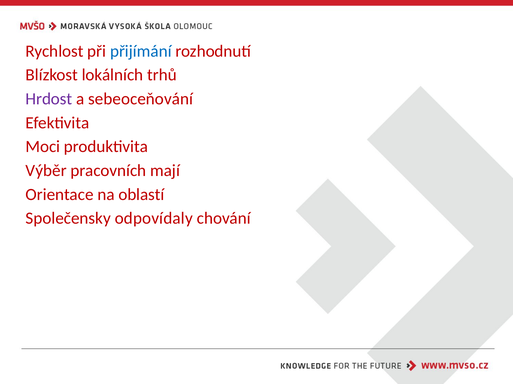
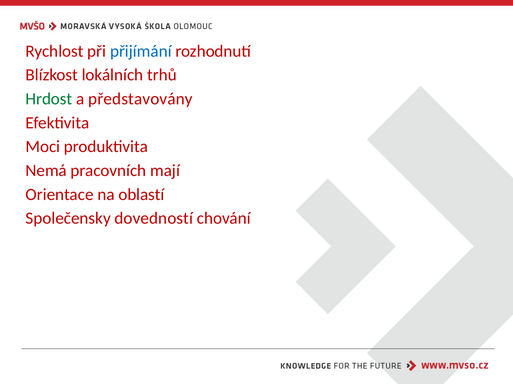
Hrdost colour: purple -> green (49, 99)
sebeoceňování: sebeoceňování -> představovány (140, 99)
Výběr: Výběr -> Nemá (46, 171)
odpovídaly: odpovídaly -> dovedností (154, 219)
